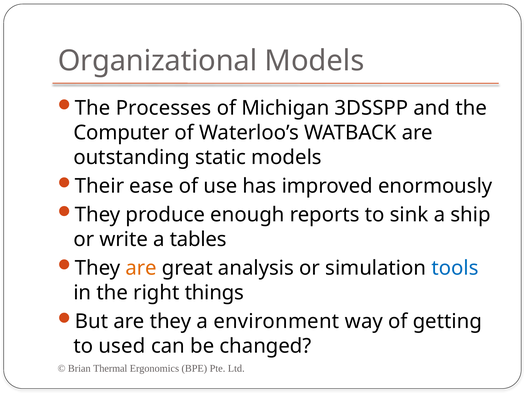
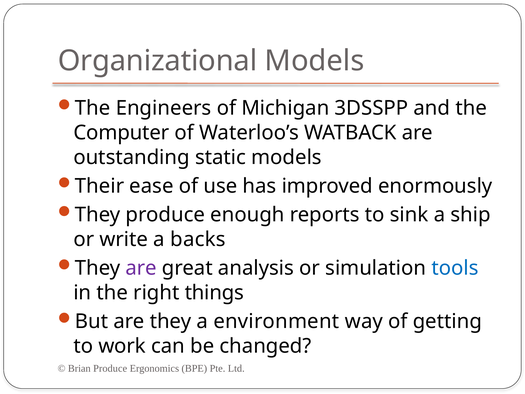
Processes: Processes -> Engineers (164, 108)
tables: tables -> backs (198, 239)
are colour: orange -> purple (141, 268)
used: used -> work (122, 346)
Brian Thermal: Thermal -> Produce (110, 368)
